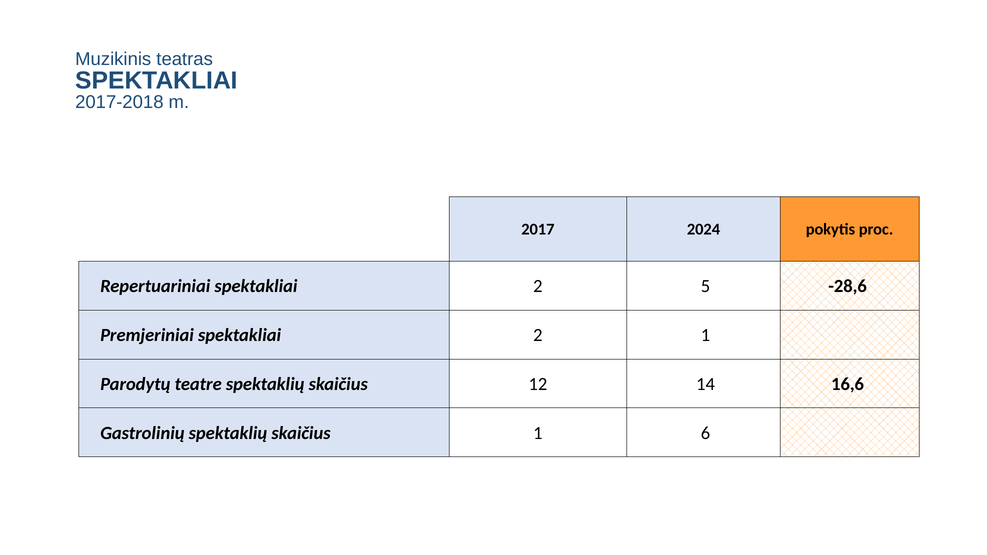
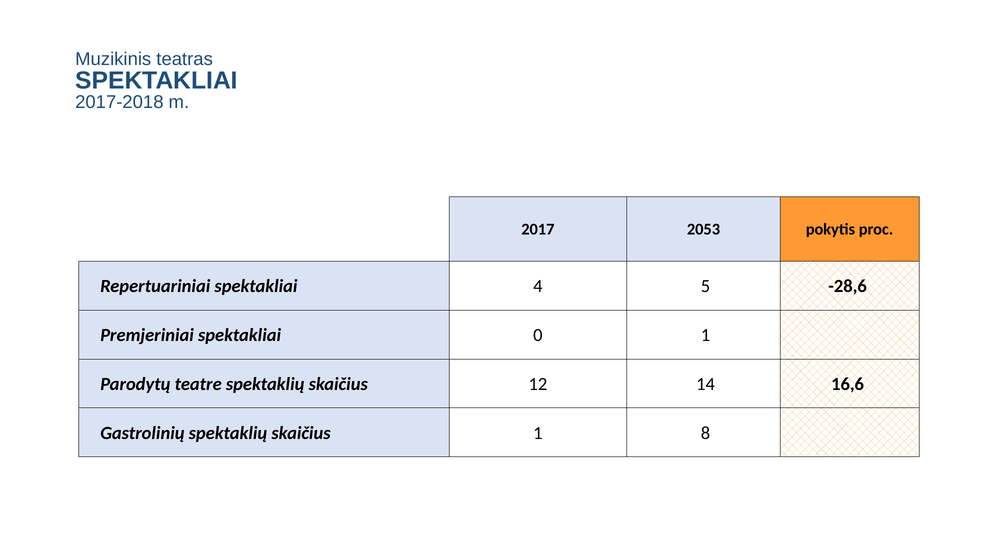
2024: 2024 -> 2053 (703, 230)
Repertuariniai spektakliai 2: 2 -> 4 (538, 286)
Premjeriniai spektakliai 2: 2 -> 0 (538, 335)
6: 6 -> 8 (706, 433)
